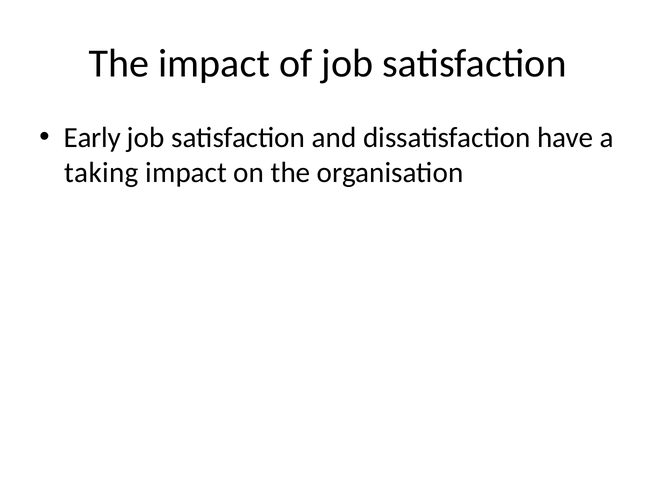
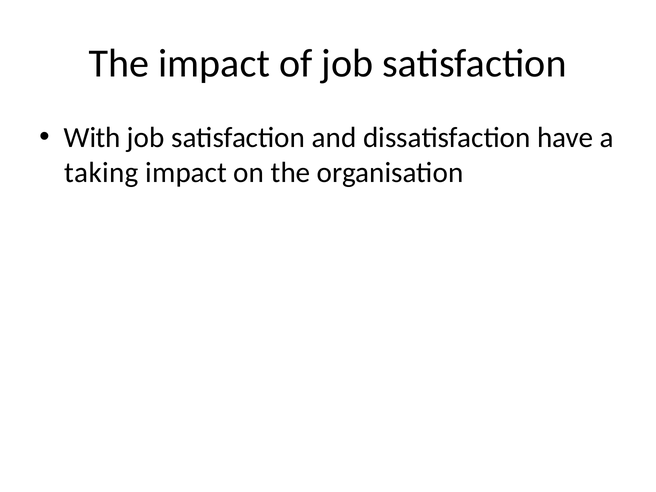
Early: Early -> With (92, 138)
